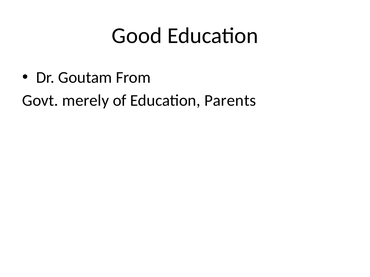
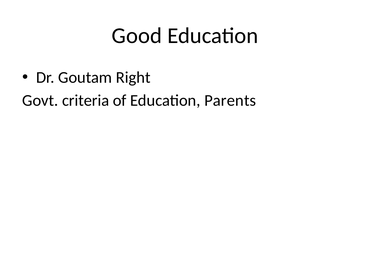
From: From -> Right (133, 78)
merely: merely -> criteria (86, 101)
